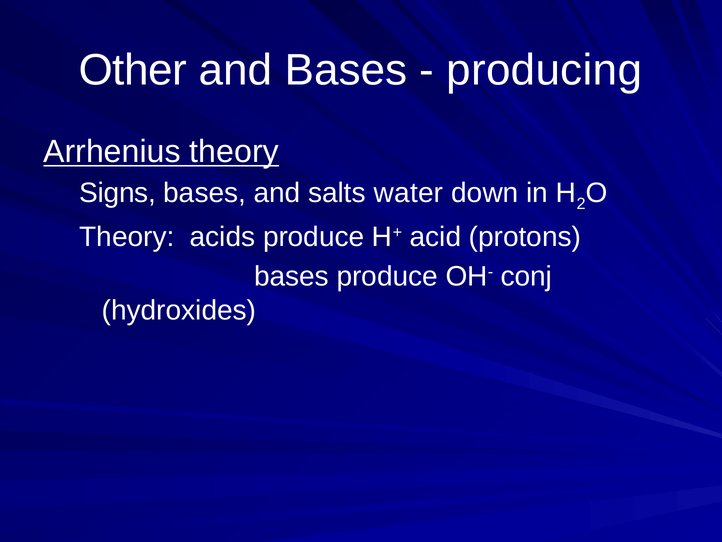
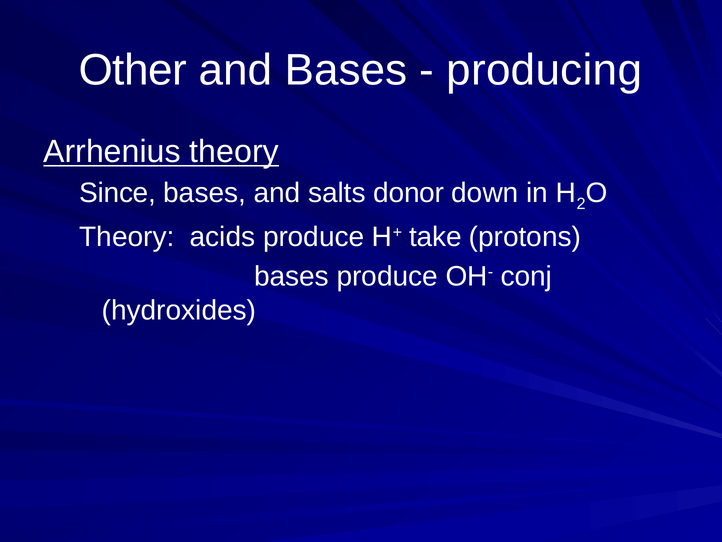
Signs: Signs -> Since (118, 193)
water: water -> donor (409, 193)
acid: acid -> take (436, 237)
